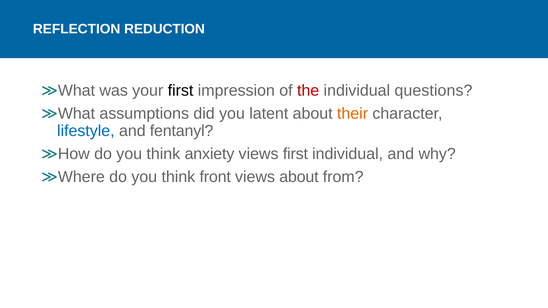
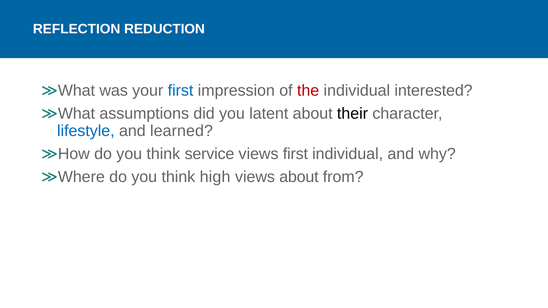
first colour: black -> blue (181, 91)
questions: questions -> interested (434, 91)
their colour: orange -> black (353, 114)
fentanyl: fentanyl -> learned (181, 131)
anxiety: anxiety -> service (209, 154)
front: front -> high (215, 177)
